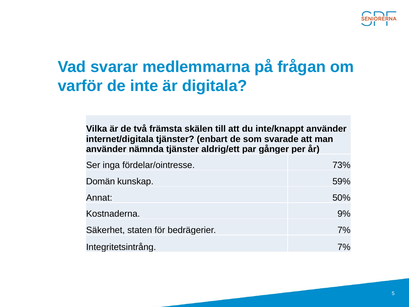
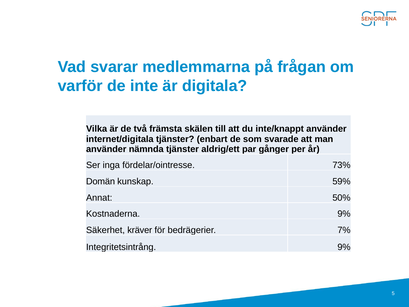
staten: staten -> kräver (140, 230)
Integritetsintrång 7%: 7% -> 9% (344, 247)
